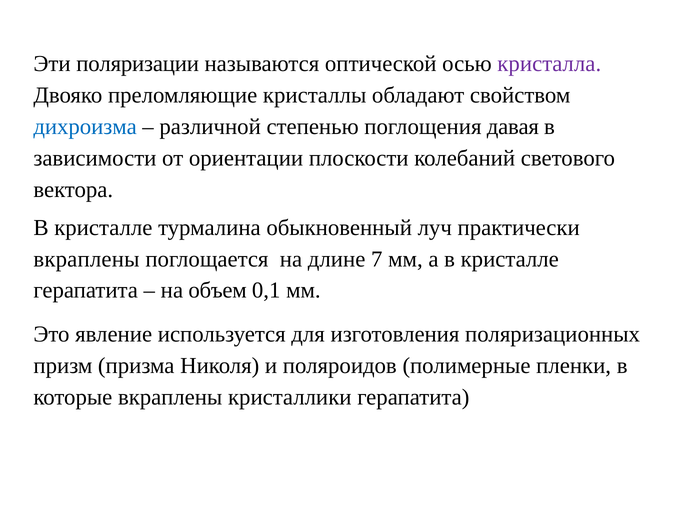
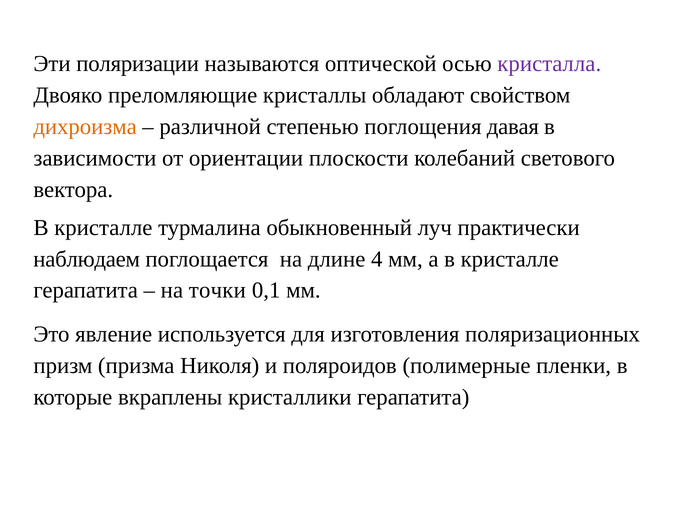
дихроизма colour: blue -> orange (85, 127)
вкраплены: вкраплены -> наблюдаем (87, 259)
7: 7 -> 4 (377, 259)
объем: объем -> точки (217, 290)
